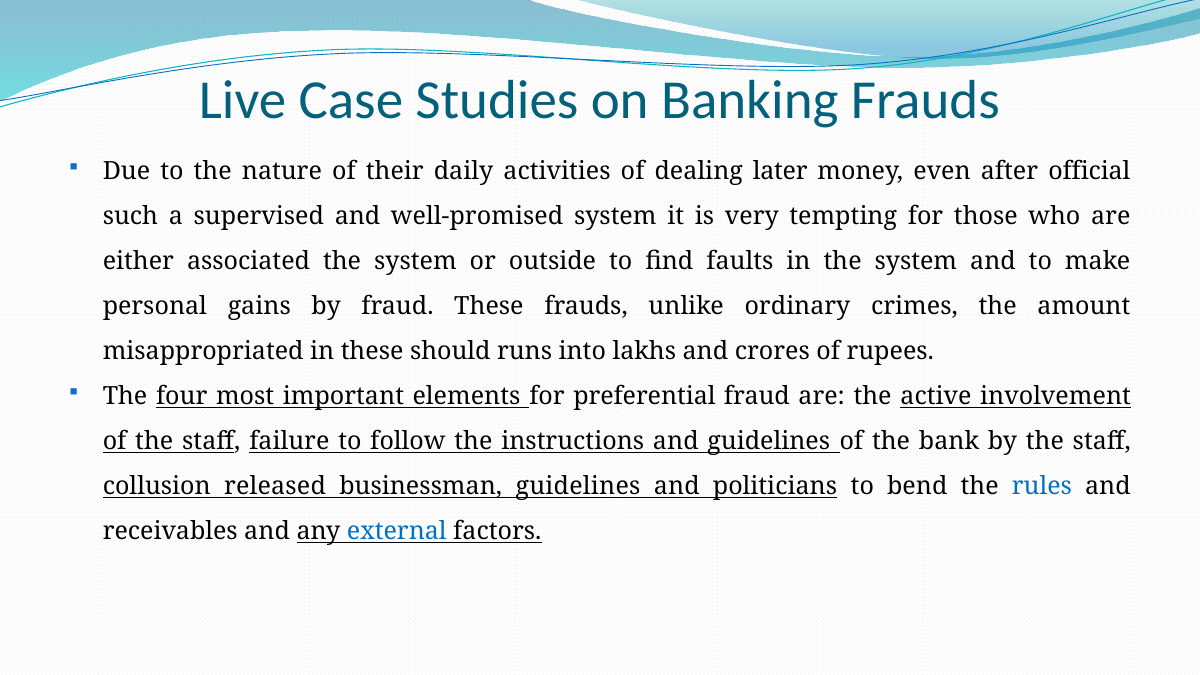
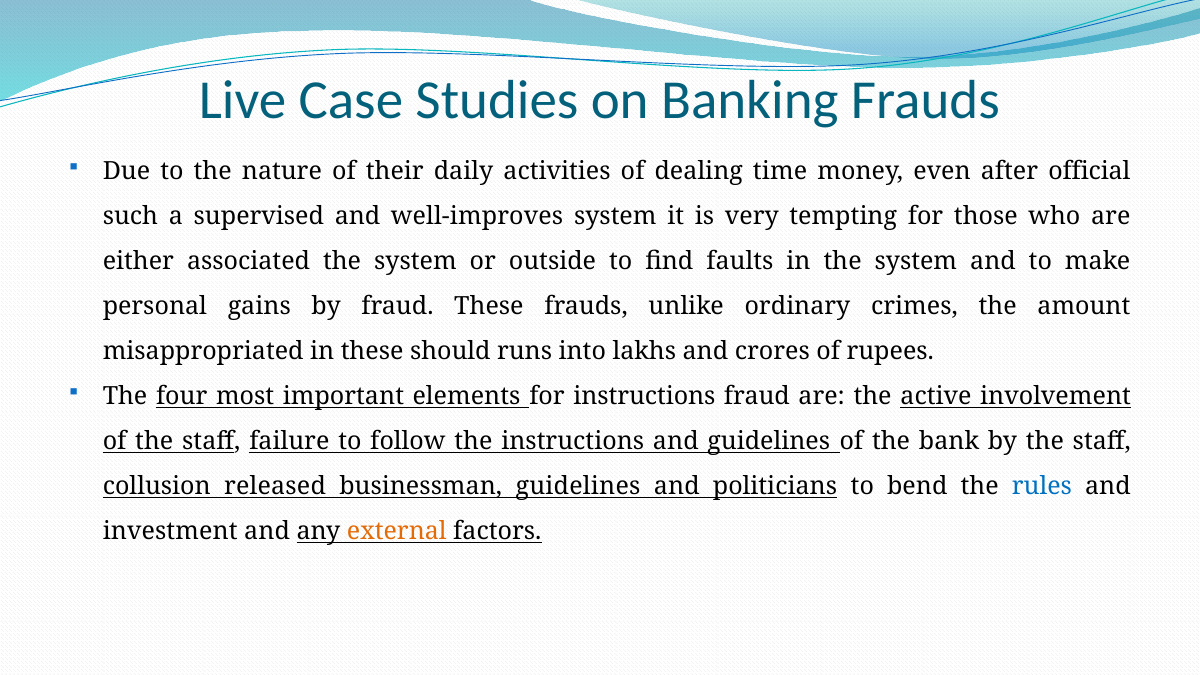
later: later -> time (780, 171)
well-promised: well-promised -> well-improves (477, 216)
for preferential: preferential -> instructions (644, 396)
receivables: receivables -> investment (170, 531)
external colour: blue -> orange (397, 531)
